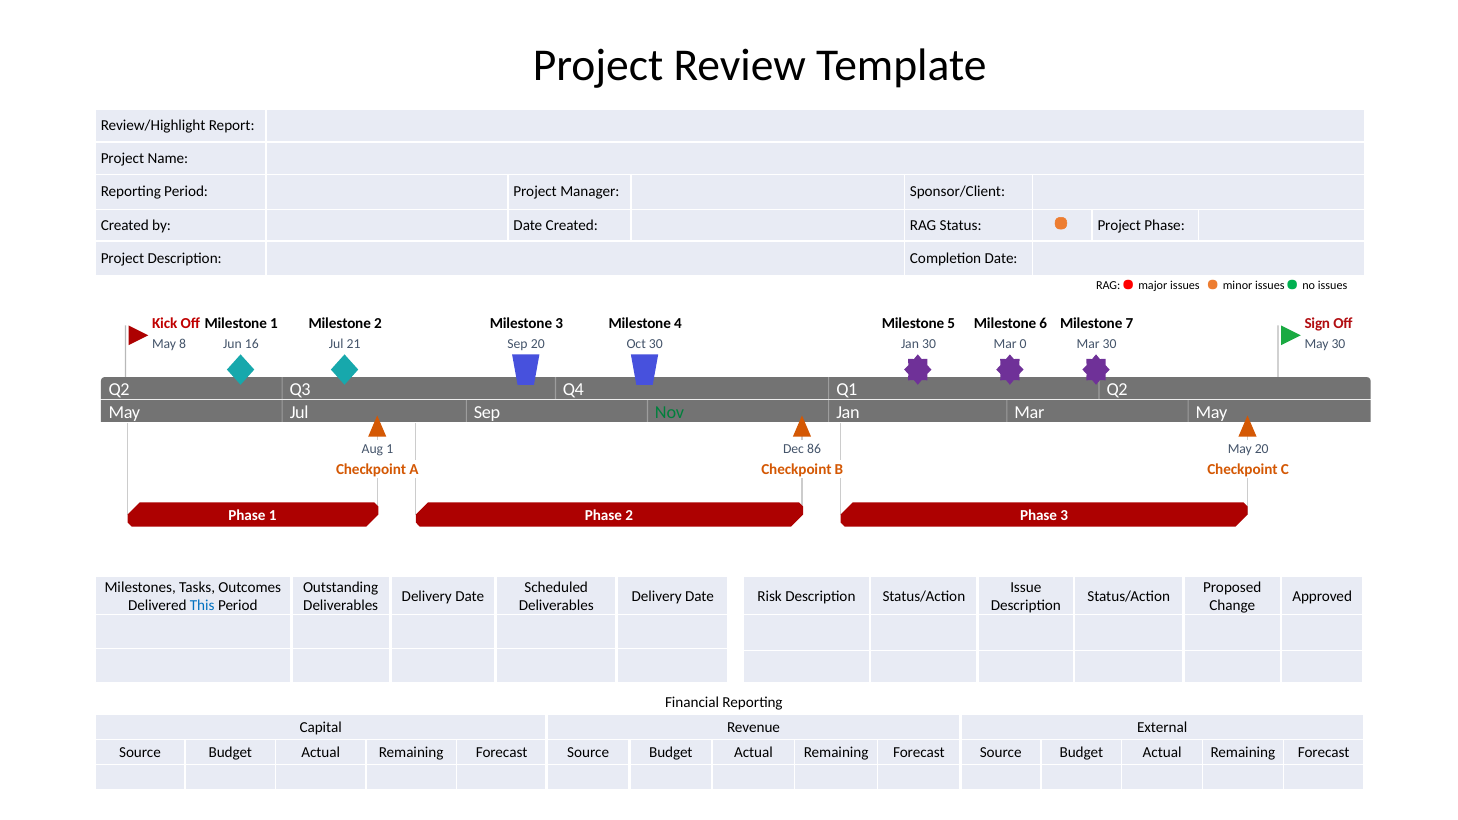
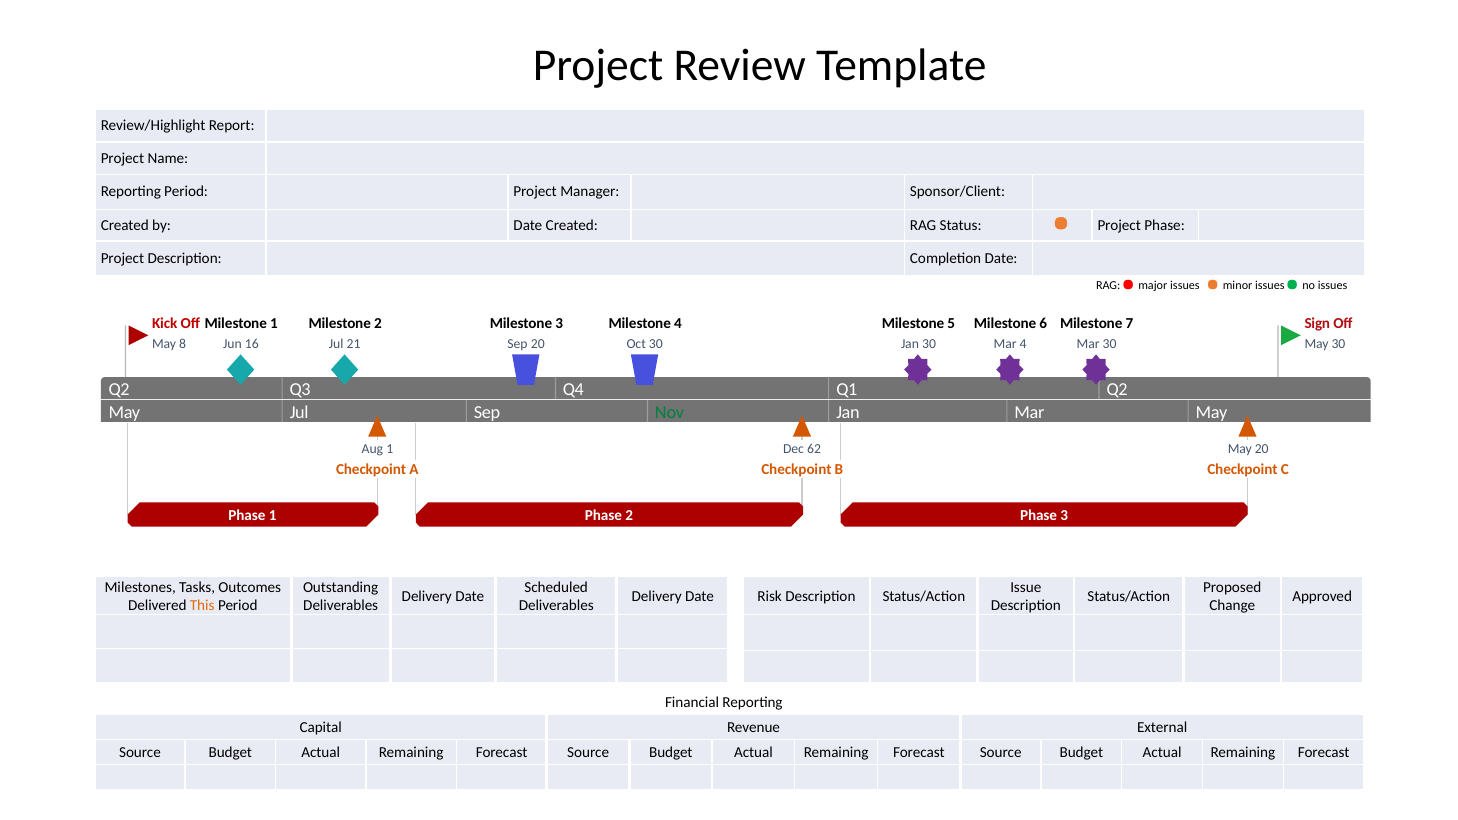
Mar 0: 0 -> 4 (1023, 344)
86: 86 -> 62 (814, 449)
This colour: blue -> orange (202, 606)
